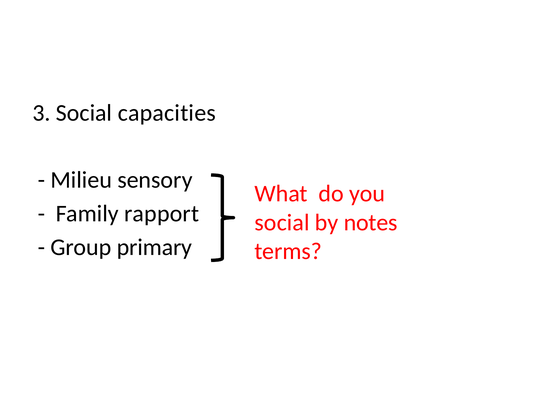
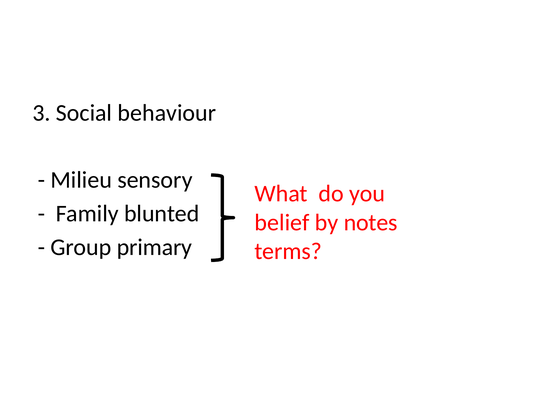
capacities: capacities -> behaviour (167, 113)
rapport: rapport -> blunted (162, 214)
social: social -> belief (282, 223)
